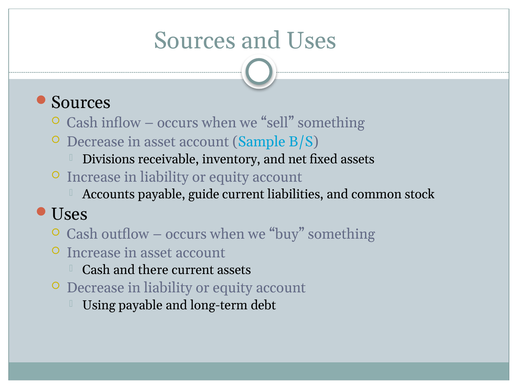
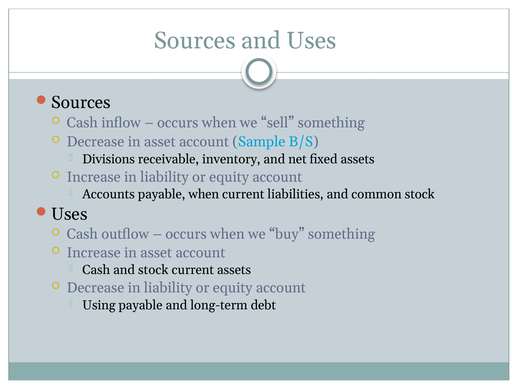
payable guide: guide -> when (204, 194)
and there: there -> stock (153, 270)
